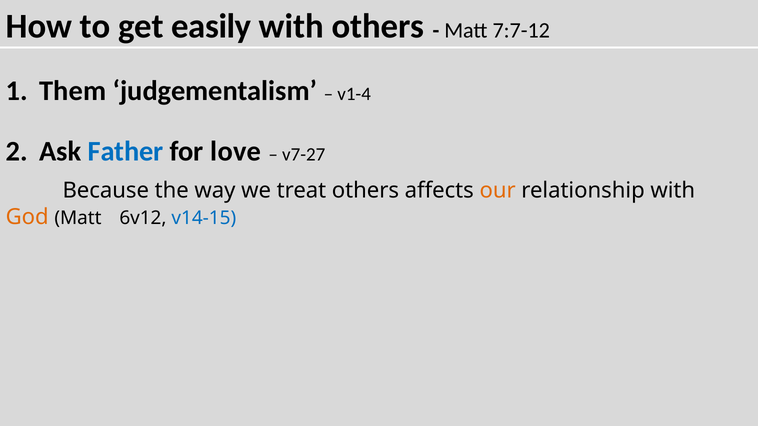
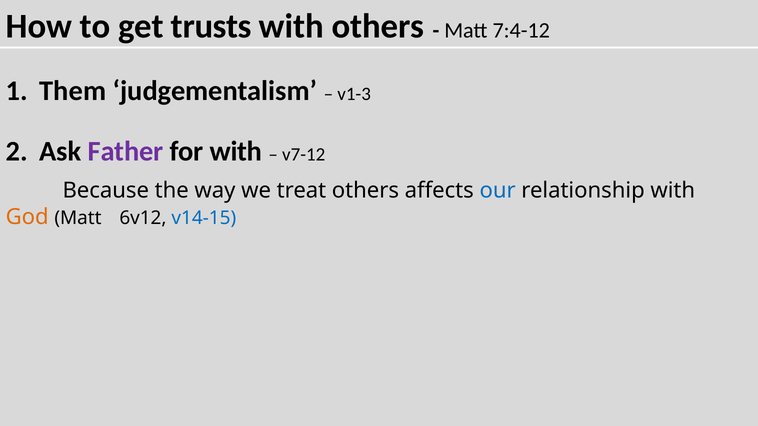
easily: easily -> trusts (211, 26)
7:7-12: 7:7-12 -> 7:4-12 (521, 30)
v1-4: v1-4 -> v1-3 (354, 94)
Father colour: blue -> purple (126, 152)
for love: love -> with (236, 152)
v7-27: v7-27 -> v7-12 (304, 155)
our colour: orange -> blue (498, 191)
